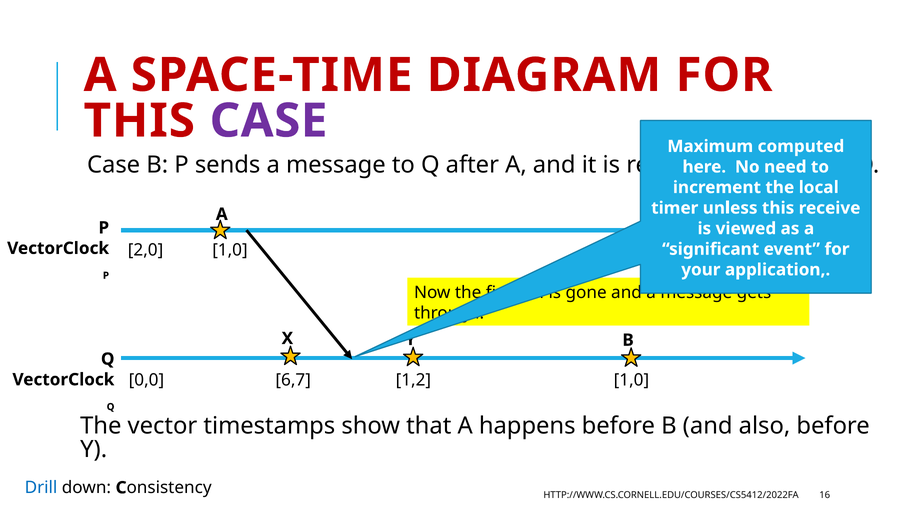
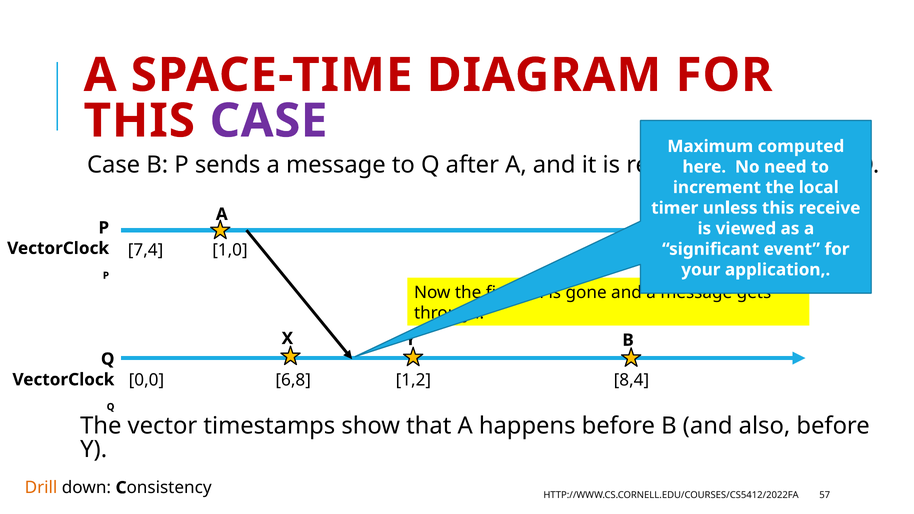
2,0: 2,0 -> 7,4 (146, 250)
6,7: 6,7 -> 6,8 (293, 380)
1,2 1,0: 1,0 -> 8,4 (631, 380)
Drill colour: blue -> orange (41, 488)
16: 16 -> 57 (825, 495)
